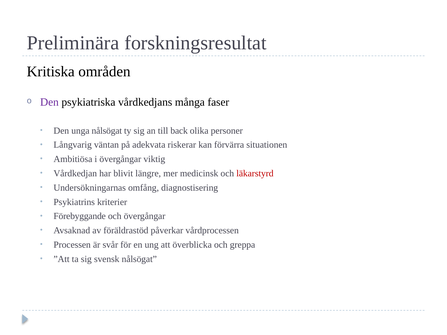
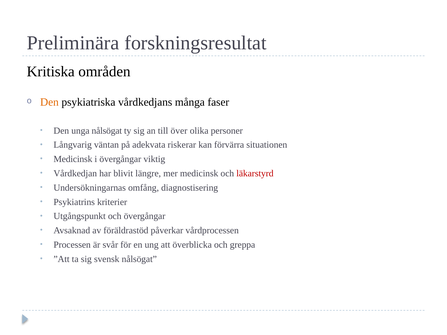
Den colour: purple -> orange (49, 102)
back: back -> över (179, 131)
Ambitiösa: Ambitiösa -> Medicinsk (73, 159)
Förebyggande: Förebyggande -> Utgångspunkt (80, 216)
